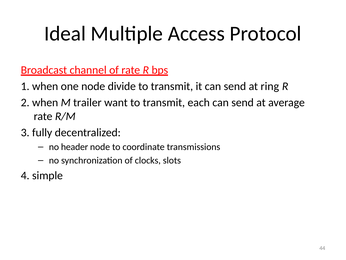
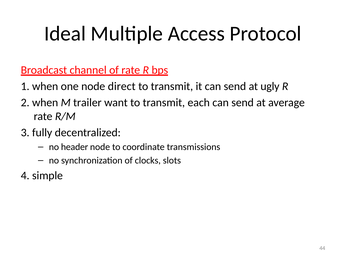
divide: divide -> direct (122, 86)
ring: ring -> ugly (270, 86)
